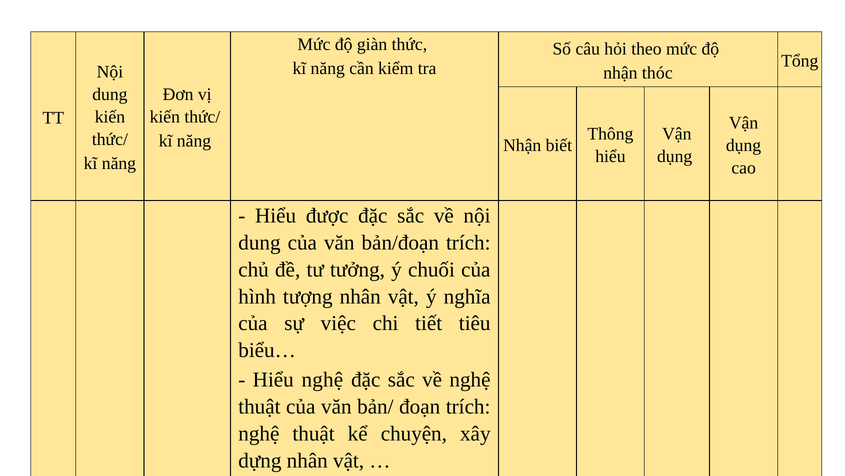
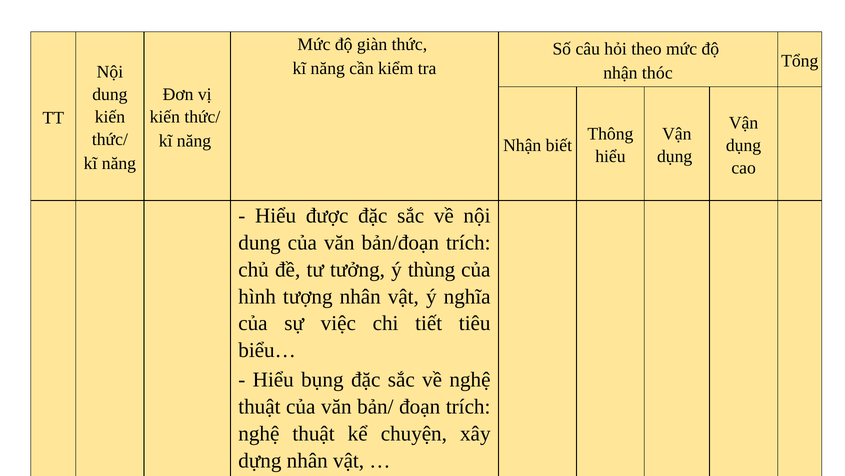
chuối: chuối -> thùng (432, 269)
Hiểu nghệ: nghệ -> bụng (322, 379)
